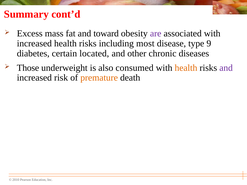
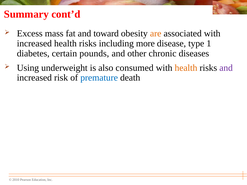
are colour: purple -> orange (156, 34)
most: most -> more (145, 43)
9: 9 -> 1 (209, 43)
located: located -> pounds (94, 53)
Those: Those -> Using (28, 68)
premature colour: orange -> blue (99, 78)
